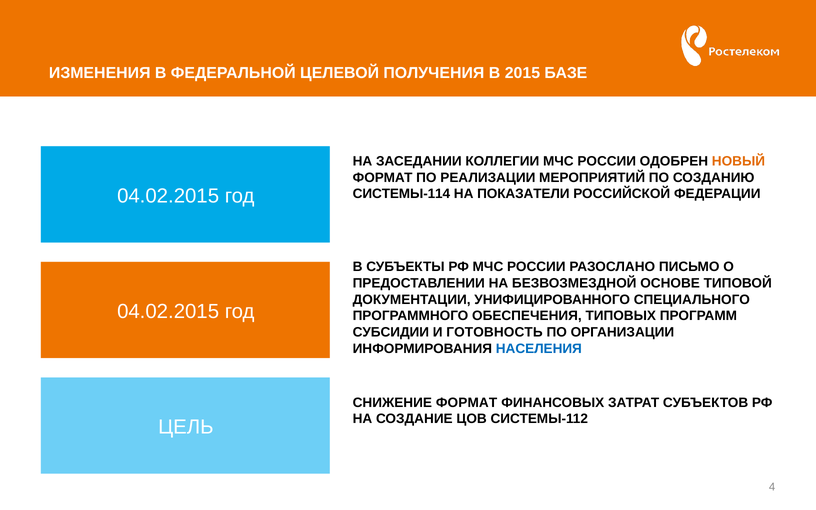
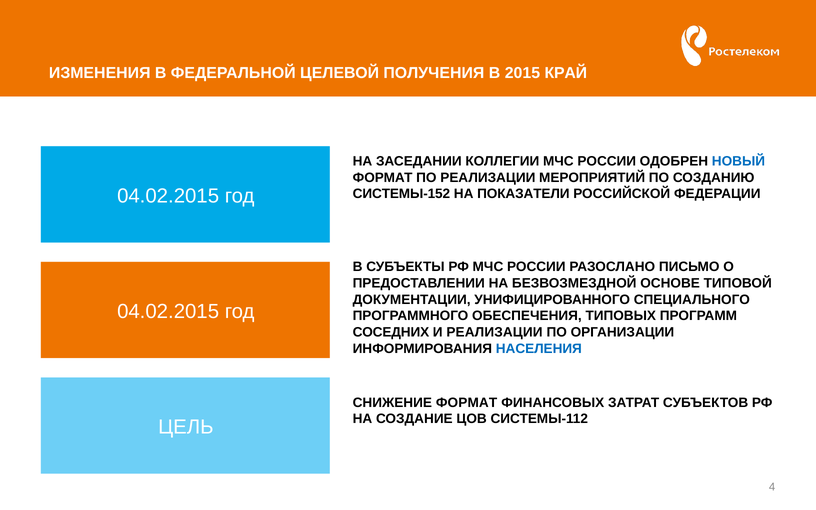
БАЗЕ: БАЗЕ -> КРАЙ (566, 73)
НОВЫЙ colour: orange -> blue (738, 161)
СИСТЕМЫ-114: СИСТЕМЫ-114 -> СИСТЕМЫ-152 (401, 194)
СУБСИДИИ: СУБСИДИИ -> СОСЕДНИХ (391, 332)
И ГОТОВНОСТЬ: ГОТОВНОСТЬ -> РЕАЛИЗАЦИИ (494, 332)
